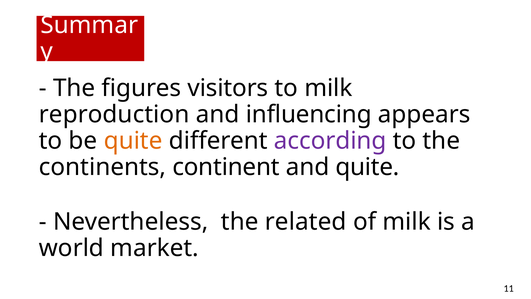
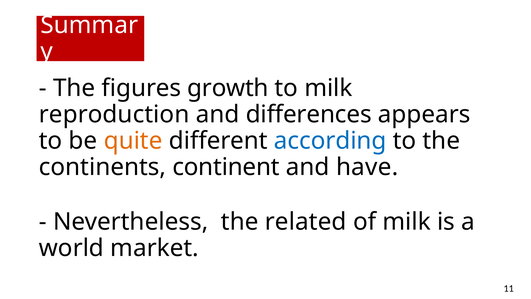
visitors: visitors -> growth (228, 88)
influencing: influencing -> differences (309, 114)
according colour: purple -> blue (330, 141)
and quite: quite -> have (367, 167)
